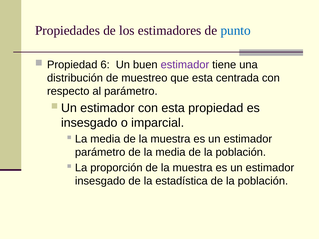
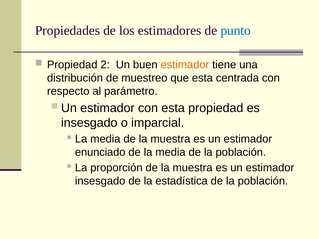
6: 6 -> 2 (105, 65)
estimador colour: purple -> orange (185, 65)
parámetro: parámetro -> enunciado (100, 152)
